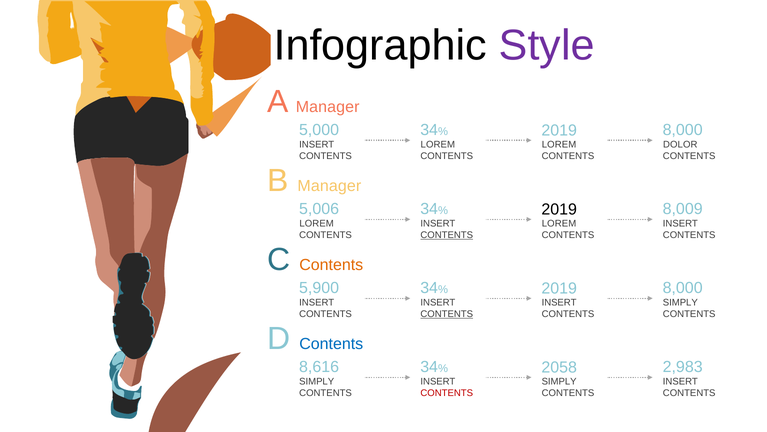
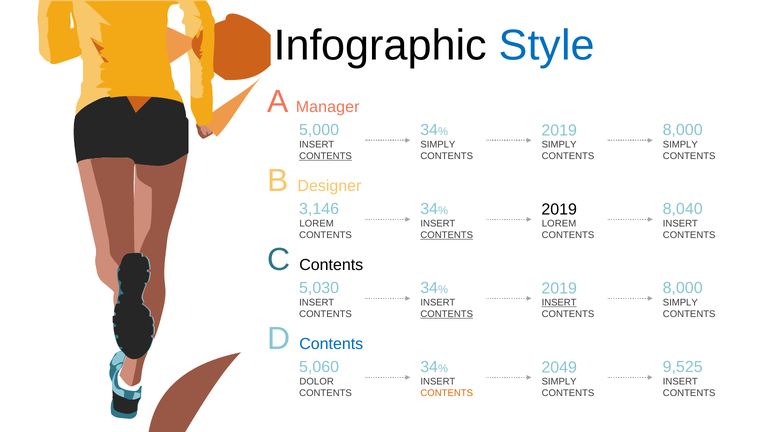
Style colour: purple -> blue (547, 45)
LOREM: LOREM -> SIMPLY (559, 144)
LOREM: LOREM -> SIMPLY (438, 144)
DOLOR: DOLOR -> SIMPLY (680, 144)
CONTENTS underline: none -> present (326, 156)
B Manager: Manager -> Designer (329, 186)
5,006: 5,006 -> 3,146 (319, 209)
8,009: 8,009 -> 8,040 (683, 209)
Contents colour: orange -> black (331, 265)
5,900: 5,900 -> 5,030 (319, 288)
INSERT underline: none -> present (559, 302)
8,616: 8,616 -> 5,060 (319, 367)
2,983: 2,983 -> 9,525 (683, 367)
2058: 2058 -> 2049 (559, 367)
SIMPLY: SIMPLY -> DOLOR (317, 381)
CONTENTS colour: red -> orange (447, 393)
